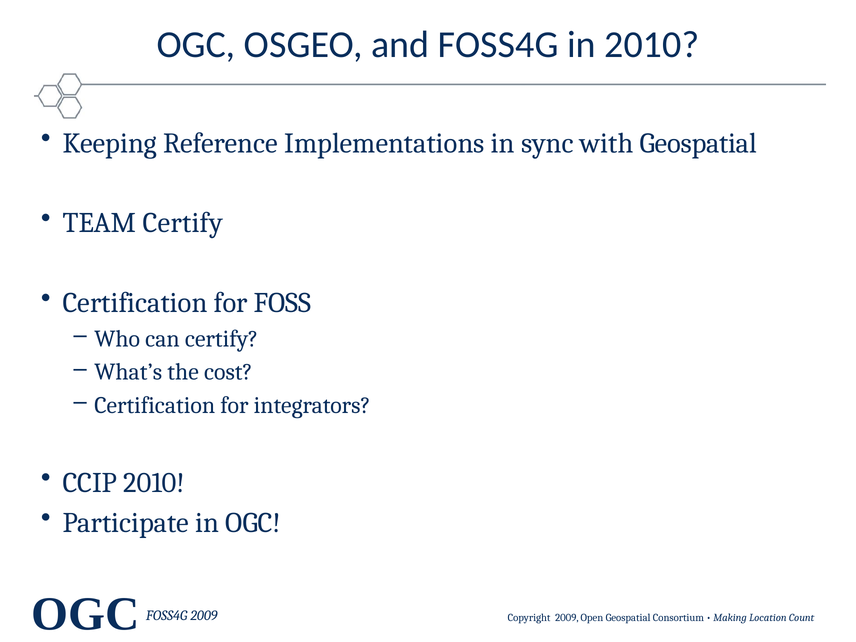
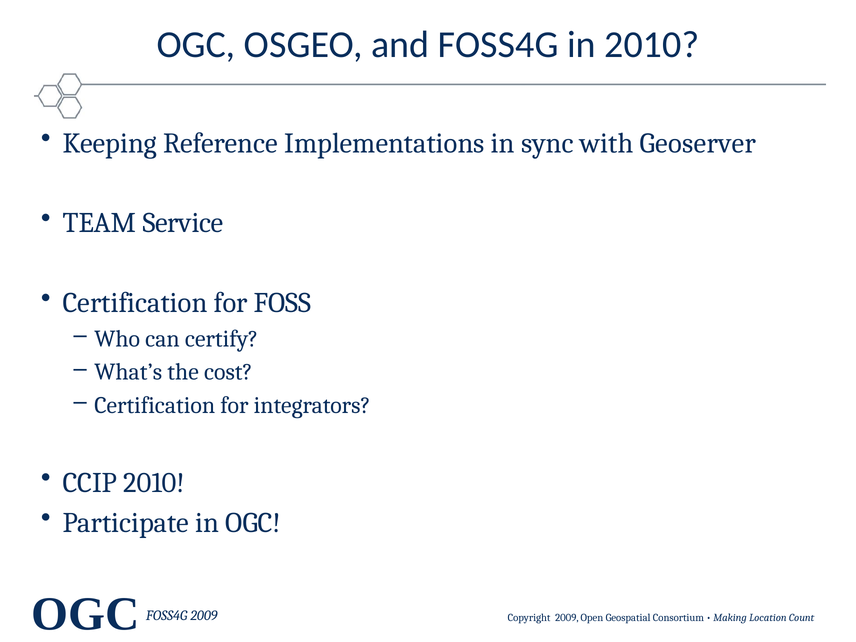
with Geospatial: Geospatial -> Geoserver (698, 143)
TEAM Certify: Certify -> Service (183, 223)
